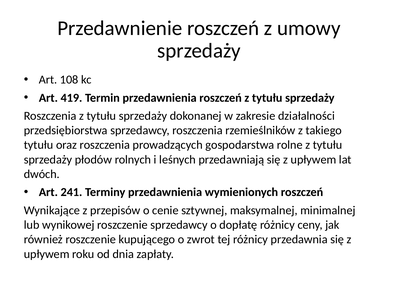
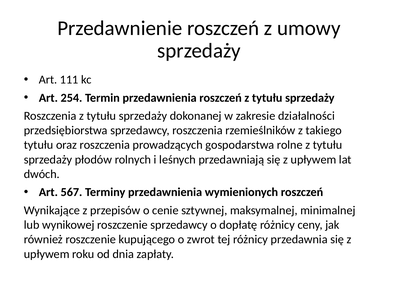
108: 108 -> 111 (69, 80)
419: 419 -> 254 (71, 98)
241: 241 -> 567 (71, 193)
